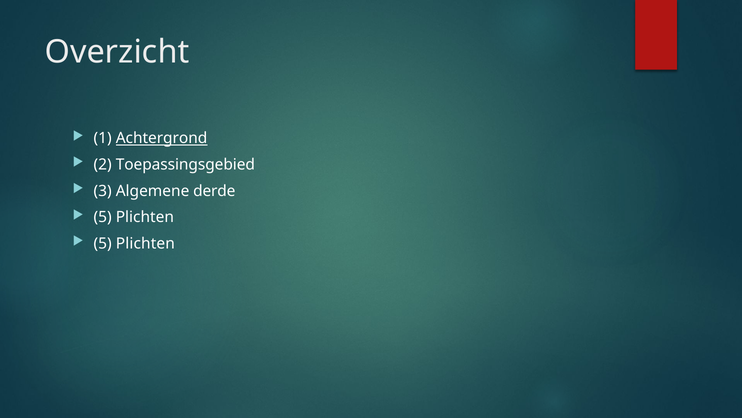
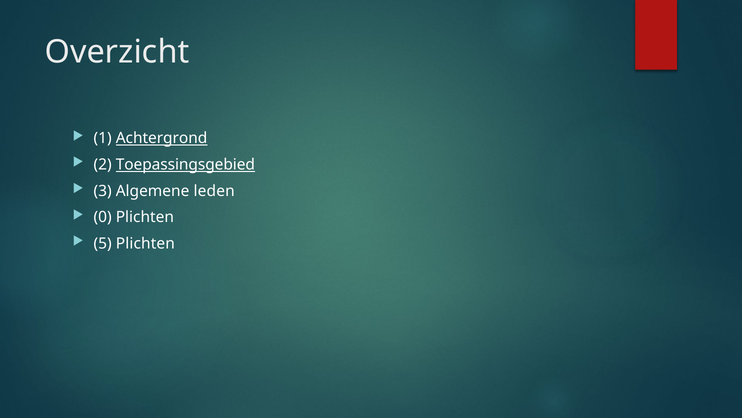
Toepassingsgebied underline: none -> present (185, 164)
derde: derde -> leden (214, 191)
5: 5 -> 0 (103, 217)
